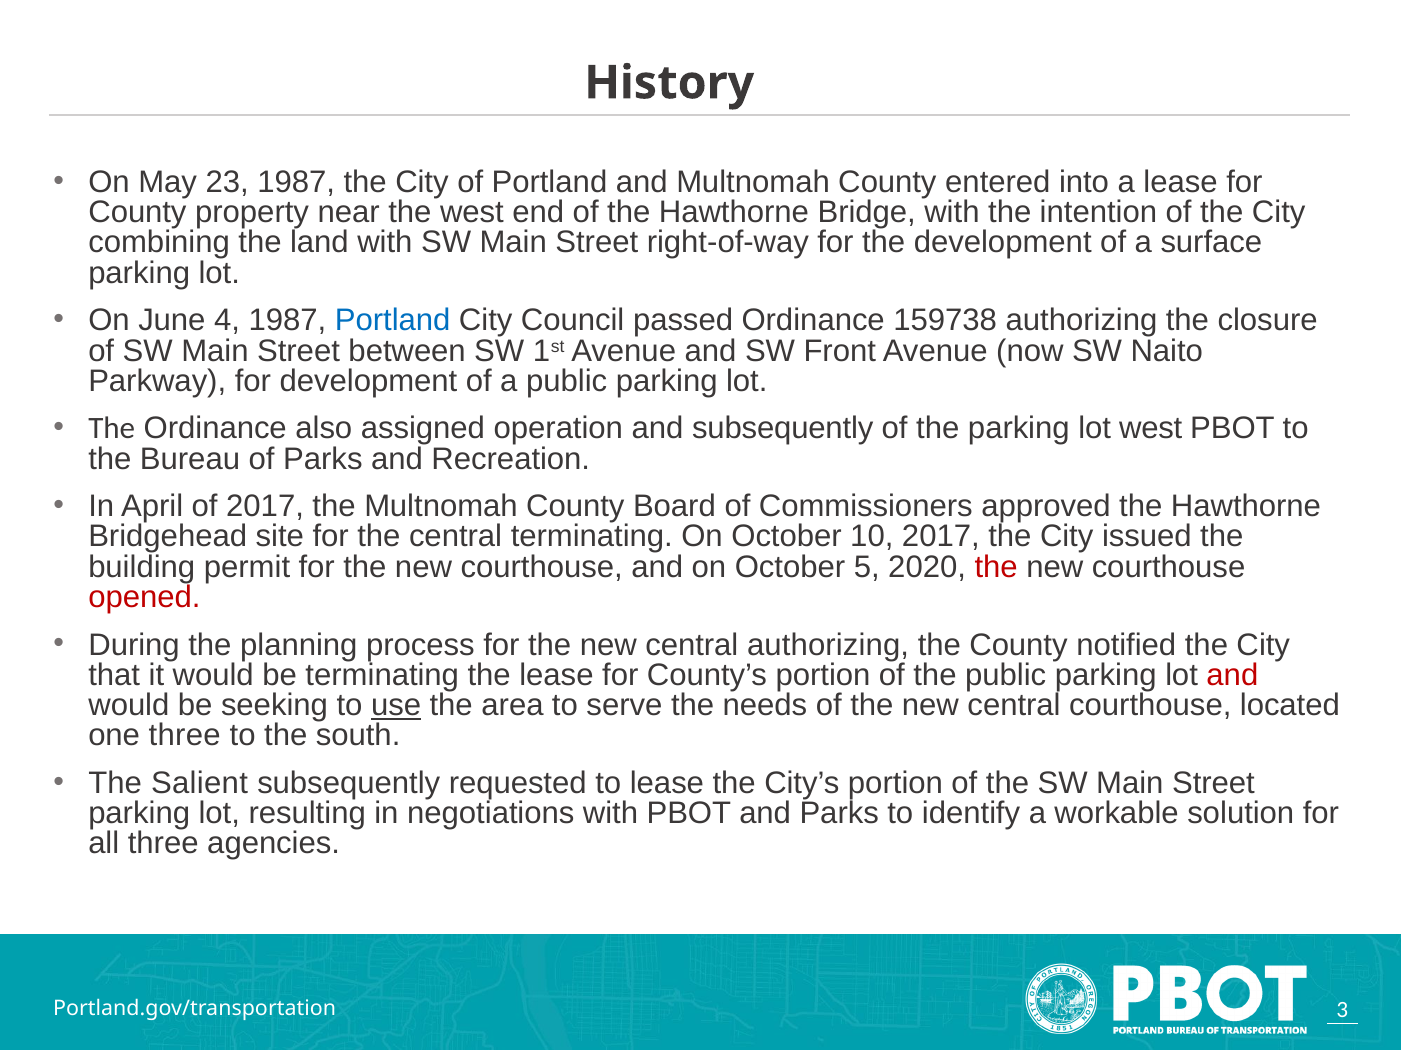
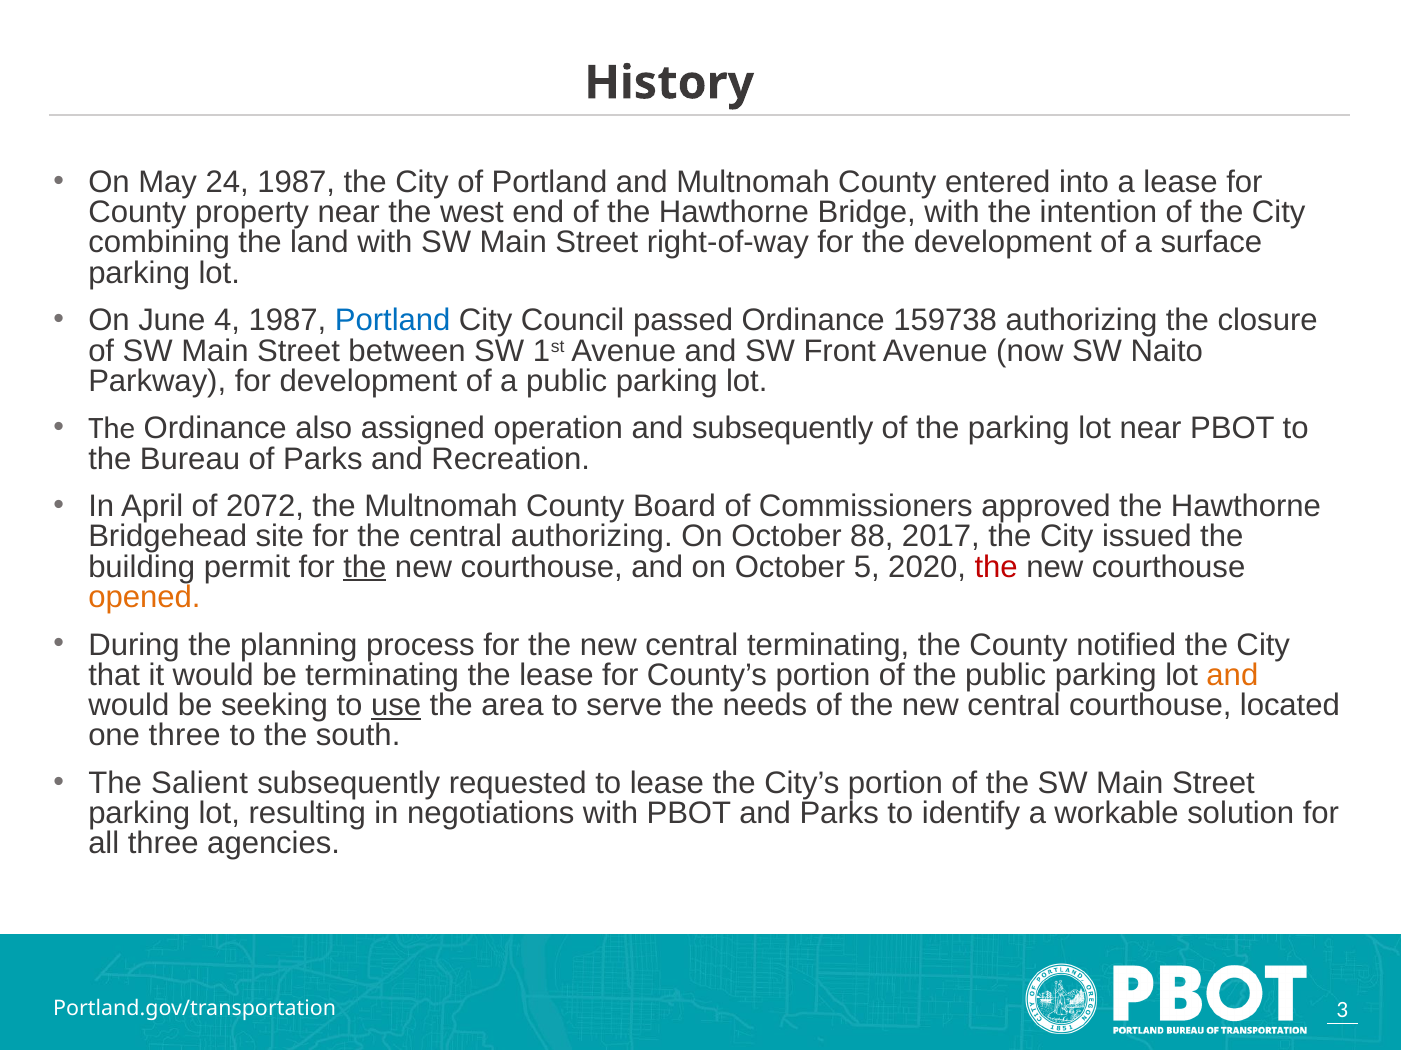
23: 23 -> 24 (227, 182)
lot west: west -> near (1151, 429)
of 2017: 2017 -> 2072 (265, 507)
central terminating: terminating -> authorizing (592, 537)
10: 10 -> 88 (872, 537)
the underline: none -> present (365, 567)
opened colour: red -> orange (144, 598)
central authorizing: authorizing -> terminating (828, 645)
and colour: red -> orange (1232, 676)
